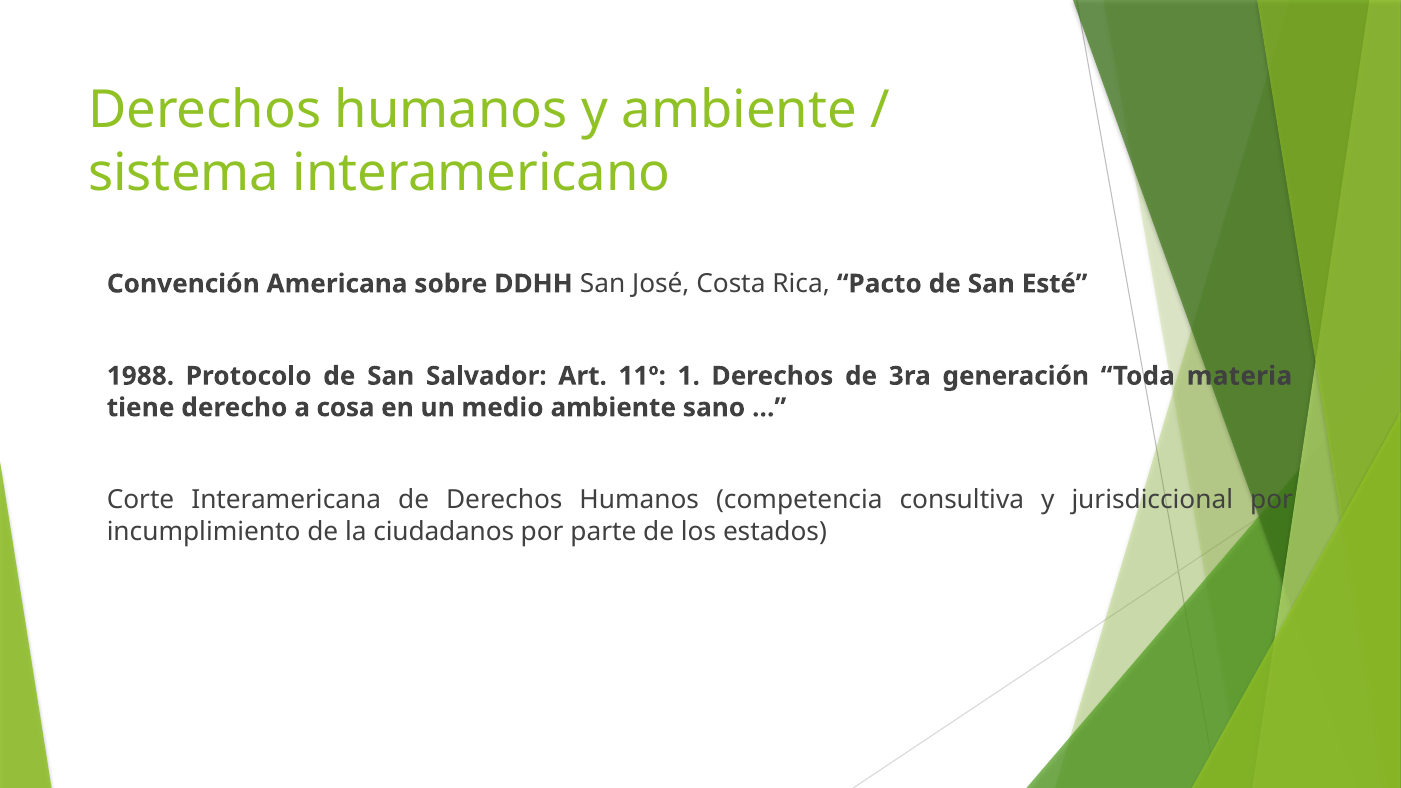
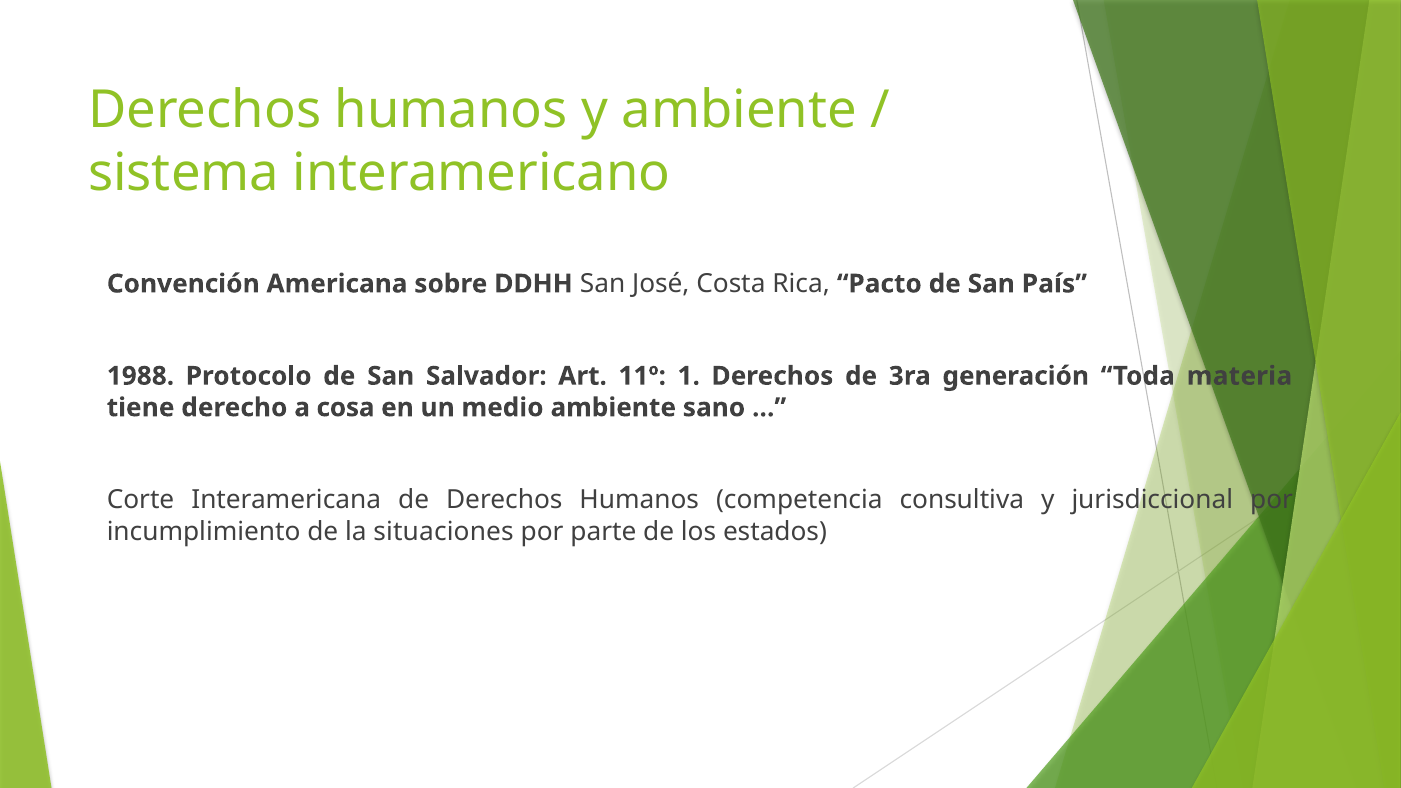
Esté: Esté -> País (1054, 284)
ciudadanos: ciudadanos -> situaciones (444, 531)
